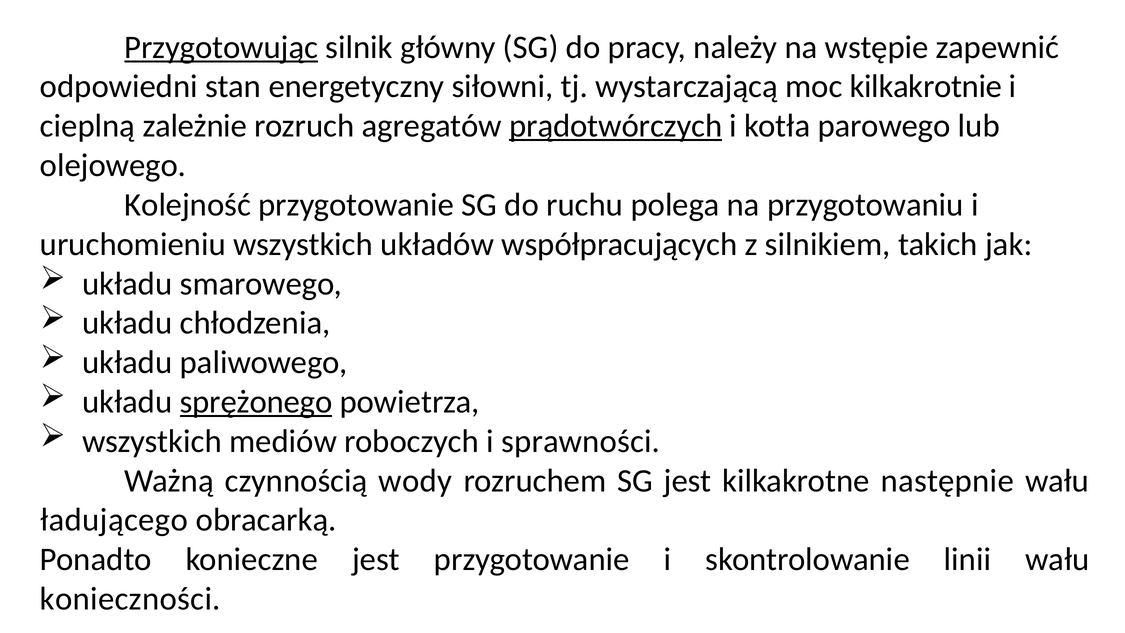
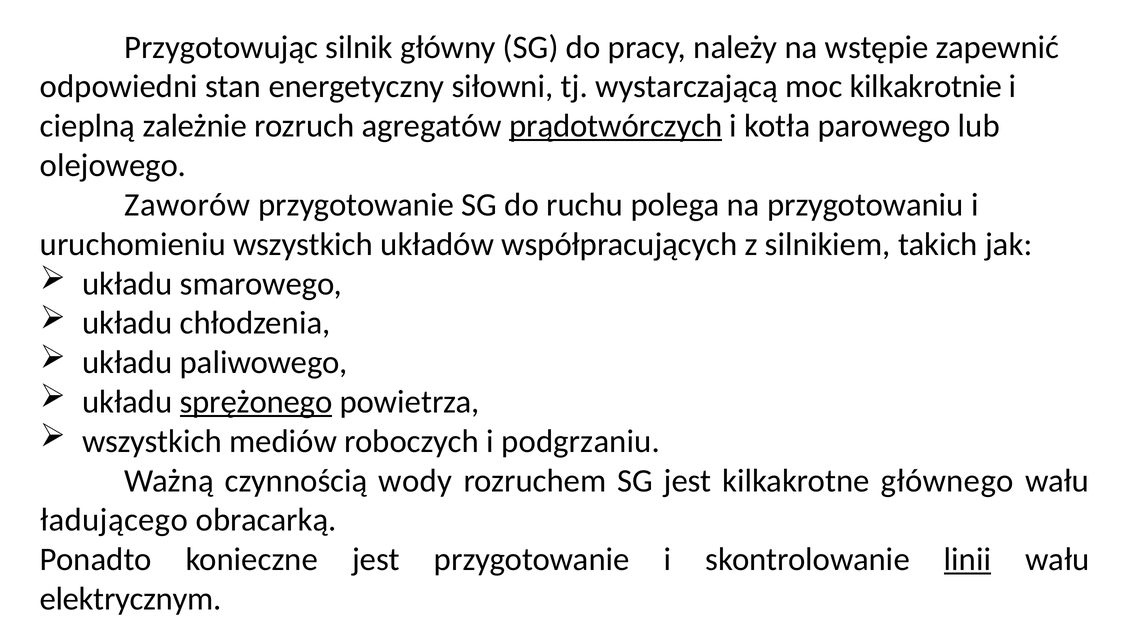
Przygotowując underline: present -> none (221, 47)
Kolejność: Kolejność -> Zaworów (187, 205)
sprawności: sprawności -> podgrzaniu (581, 441)
następnie: następnie -> głównego (947, 481)
linii underline: none -> present (968, 559)
konieczności: konieczności -> elektrycznym (131, 599)
